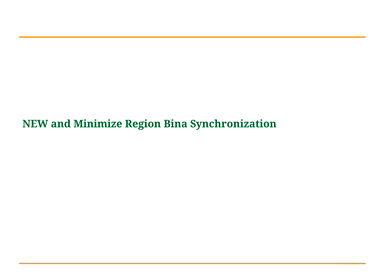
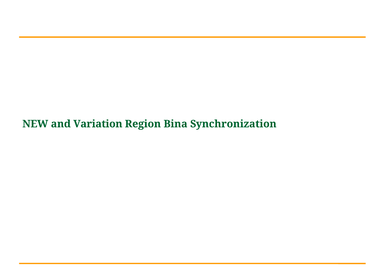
Minimize: Minimize -> Variation (98, 124)
